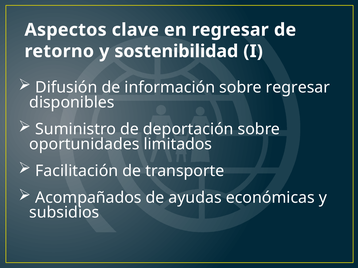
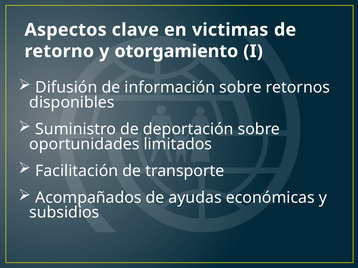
en regresar: regresar -> victimas (230, 30)
sostenibilidad: sostenibilidad -> otorgamiento (176, 51)
sobre regresar: regresar -> retornos (298, 88)
